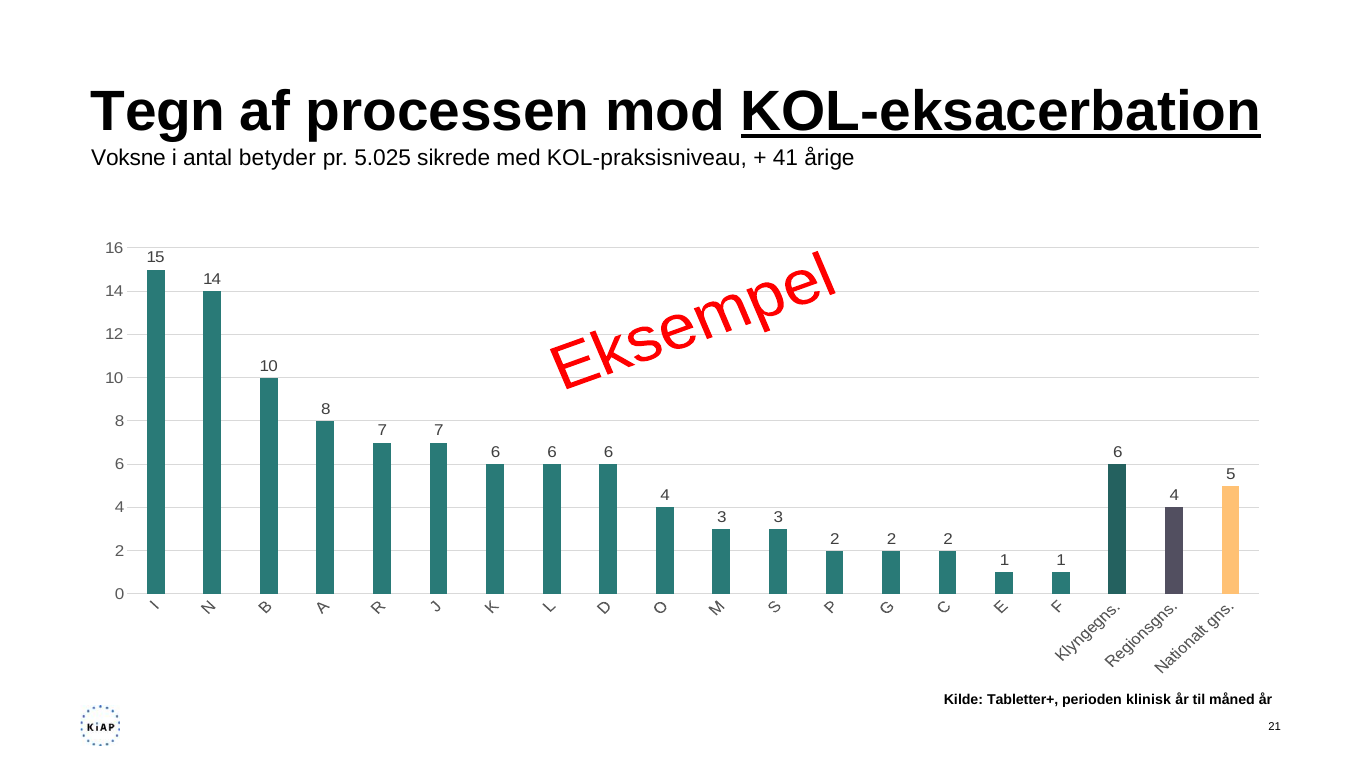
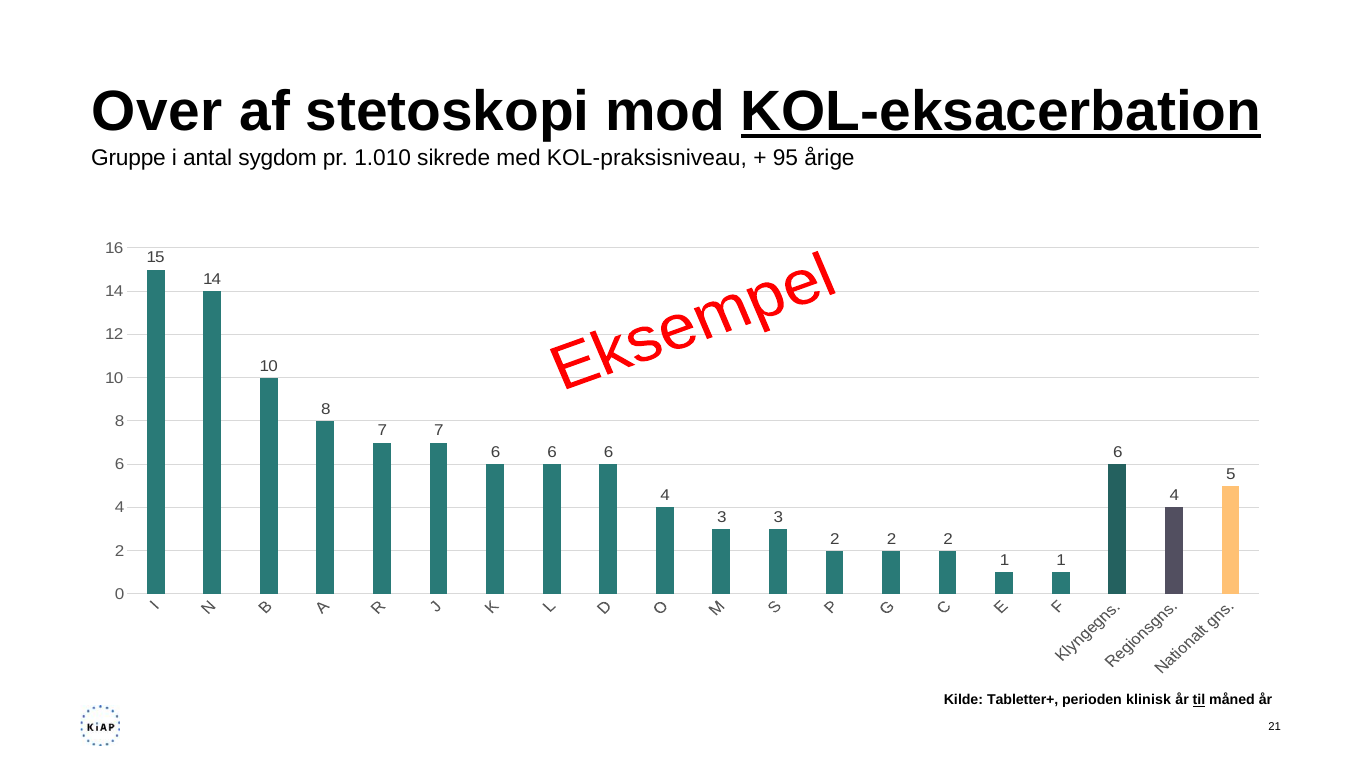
Tegn: Tegn -> Over (157, 112)
processen: processen -> stetoskopi (448, 112)
Voksne: Voksne -> Gruppe (128, 158)
betyder: betyder -> sygdom (278, 158)
5.025: 5.025 -> 1.010 (383, 158)
41: 41 -> 95 (785, 158)
til underline: none -> present (1199, 700)
